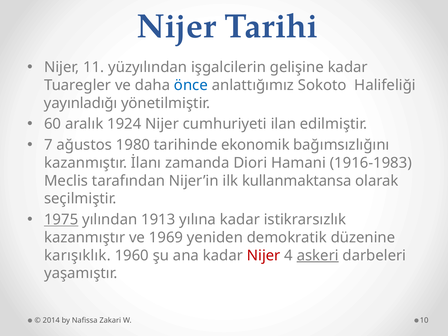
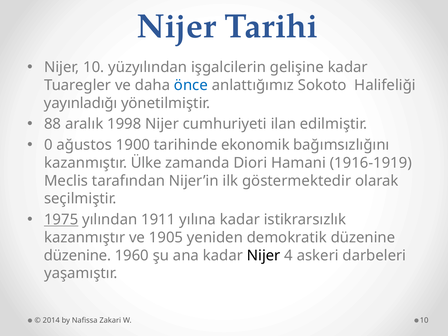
Nijer 11: 11 -> 10 (94, 67)
60: 60 -> 88 (53, 124)
1924: 1924 -> 1998 (124, 124)
7: 7 -> 0 (48, 145)
1980: 1980 -> 1900 (133, 145)
İlanı: İlanı -> Ülke (146, 163)
1916-1983: 1916-1983 -> 1916-1919 (371, 163)
kullanmaktansa: kullanmaktansa -> göstermektedir (297, 181)
1913: 1913 -> 1911 (158, 220)
1969: 1969 -> 1905 (166, 238)
karışıklık: karışıklık -> düzenine (78, 255)
Nijer colour: red -> black (264, 255)
askeri underline: present -> none (318, 255)
